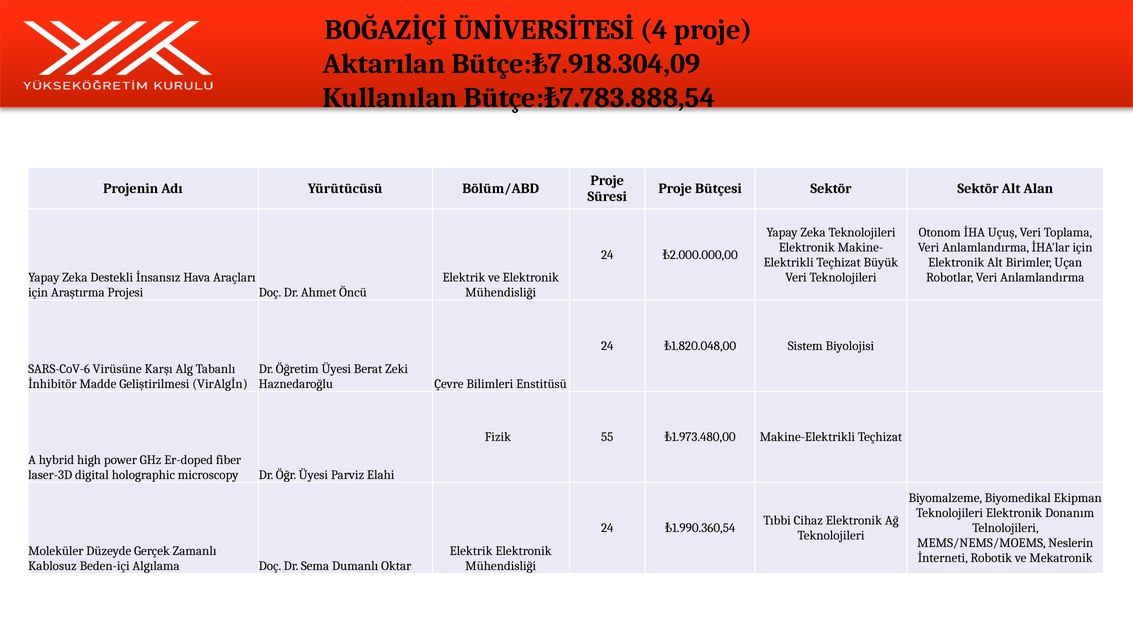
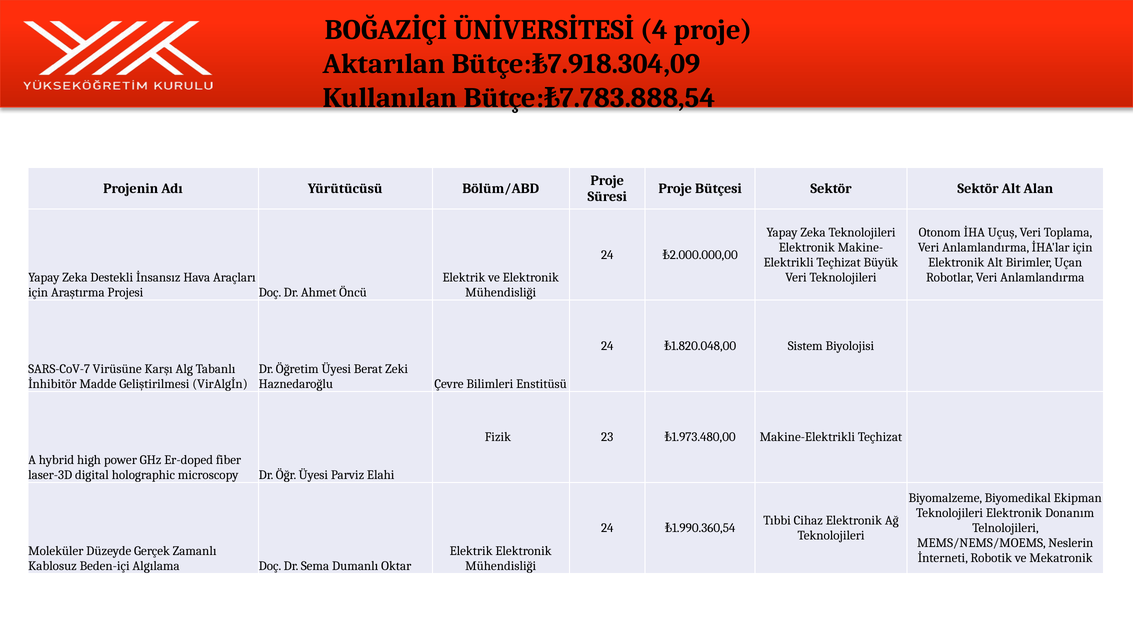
SARS-CoV-6: SARS-CoV-6 -> SARS-CoV-7 (59, 369)
55: 55 -> 23 (607, 437)
